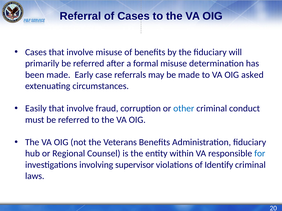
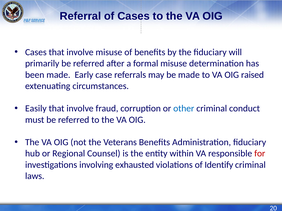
asked: asked -> raised (253, 75)
for colour: blue -> red (260, 154)
supervisor: supervisor -> exhausted (135, 165)
